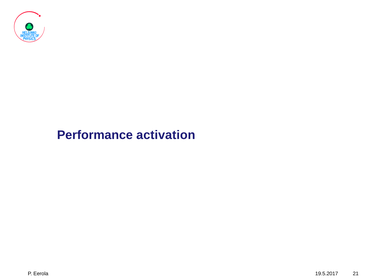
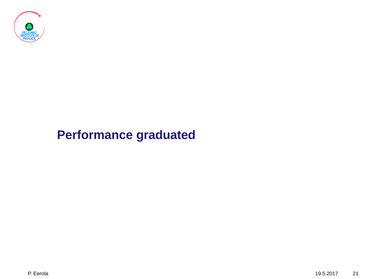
activation: activation -> graduated (166, 135)
